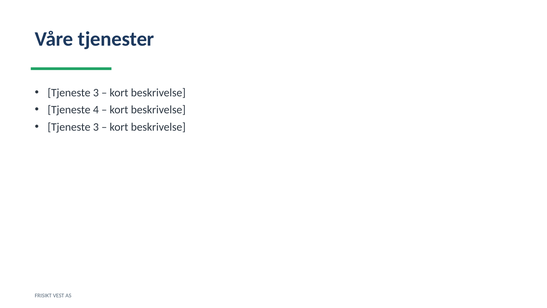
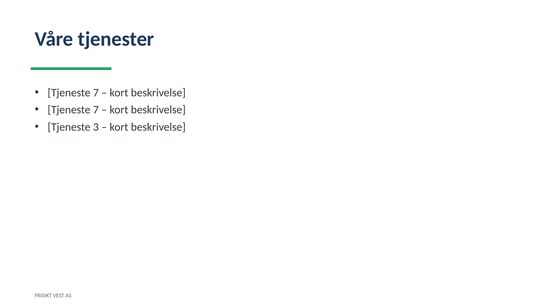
3: 3 -> 7 (96, 93)
4: 4 -> 7 (96, 110)
